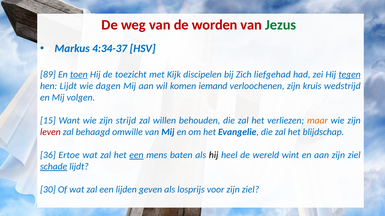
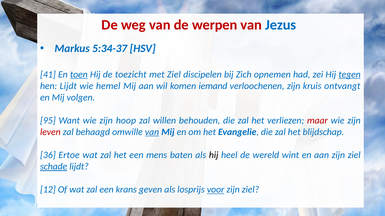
worden: worden -> werpen (215, 25)
Jezus colour: green -> blue (281, 25)
4:34-37: 4:34-37 -> 5:34-37 (110, 49)
89: 89 -> 41 (48, 75)
met Kijk: Kijk -> Ziel (174, 75)
liefgehad: liefgehad -> opnemen (272, 75)
dagen: dagen -> hemel (108, 86)
wedstrijd: wedstrijd -> ontvangt (342, 86)
15: 15 -> 95 (48, 121)
strijd: strijd -> hoop (126, 121)
maar colour: orange -> red (317, 121)
van underline: none -> present (152, 132)
een underline: present -> none (136, 155)
30: 30 -> 12 (48, 190)
lijden: lijden -> krans (126, 190)
voor underline: none -> present (216, 190)
